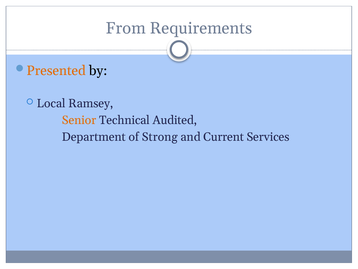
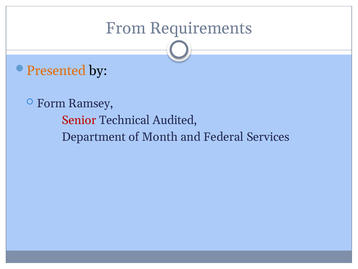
Local: Local -> Form (51, 103)
Senior colour: orange -> red (79, 120)
Strong: Strong -> Month (160, 137)
Current: Current -> Federal (224, 137)
